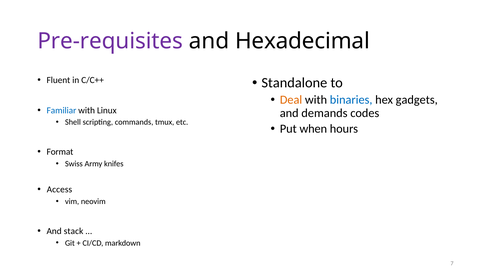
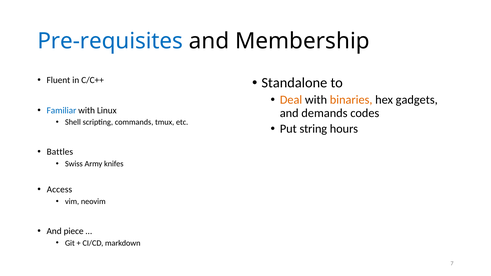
Pre-requisites colour: purple -> blue (110, 41)
Hexadecimal: Hexadecimal -> Membership (302, 41)
binaries colour: blue -> orange (351, 100)
when: when -> string (313, 129)
Format: Format -> Battles (60, 152)
stack: stack -> piece (74, 231)
